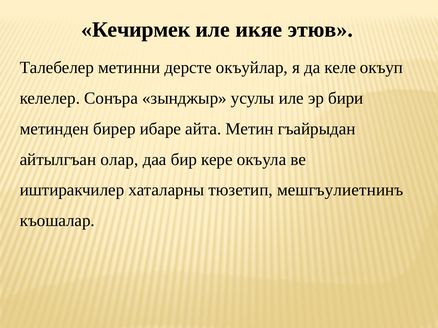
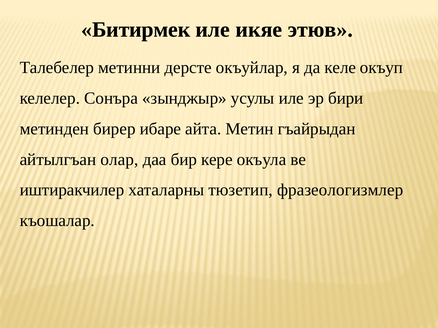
Кечирмек: Кечирмек -> Битирмек (136, 30)
мешгъулиетнинъ: мешгъулиетнинъ -> фразеологизмлер (340, 190)
